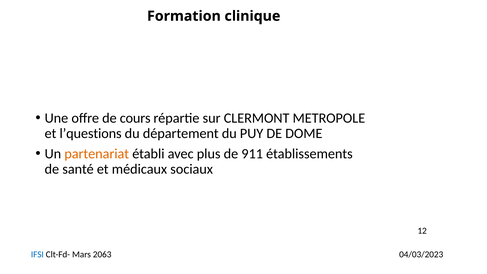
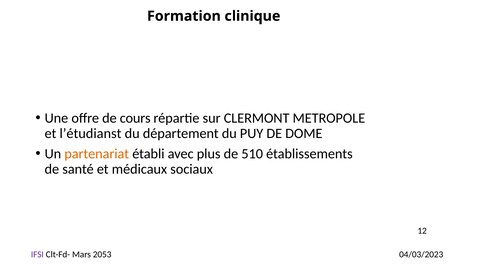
l’questions: l’questions -> l’étudianst (91, 133)
911: 911 -> 510 (252, 154)
IFSI colour: blue -> purple (37, 254)
2063: 2063 -> 2053 (102, 254)
